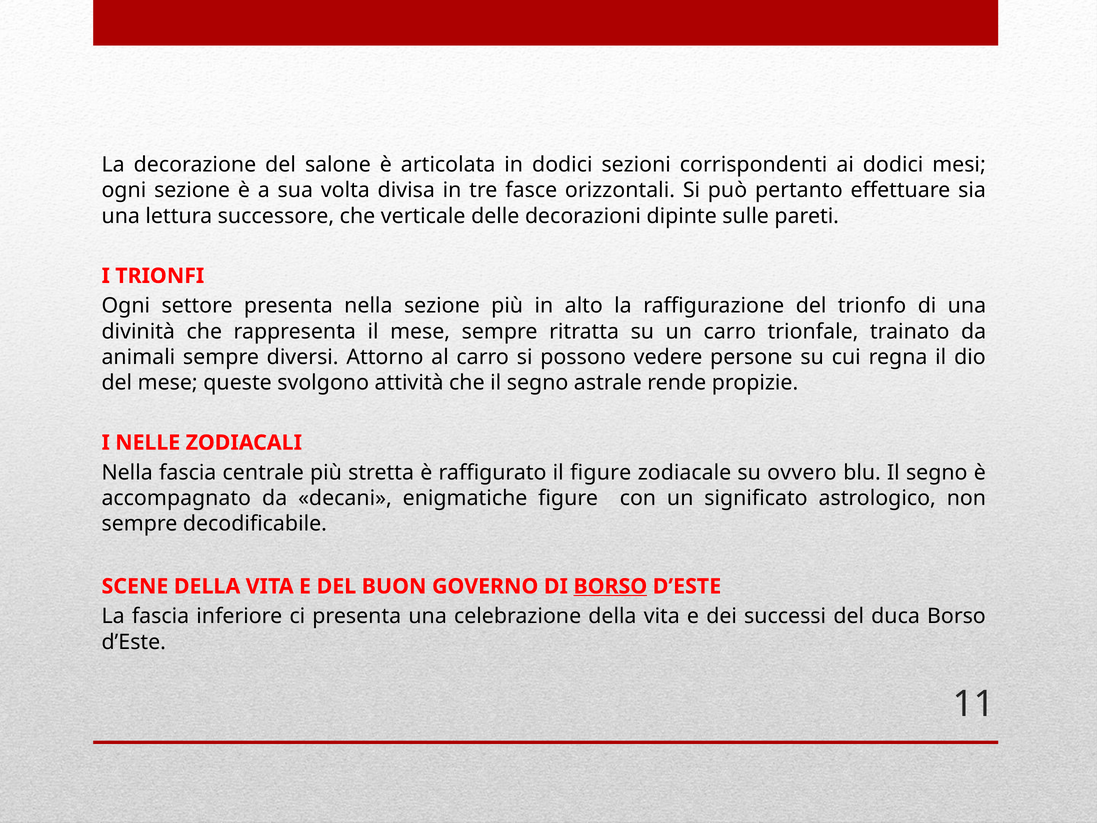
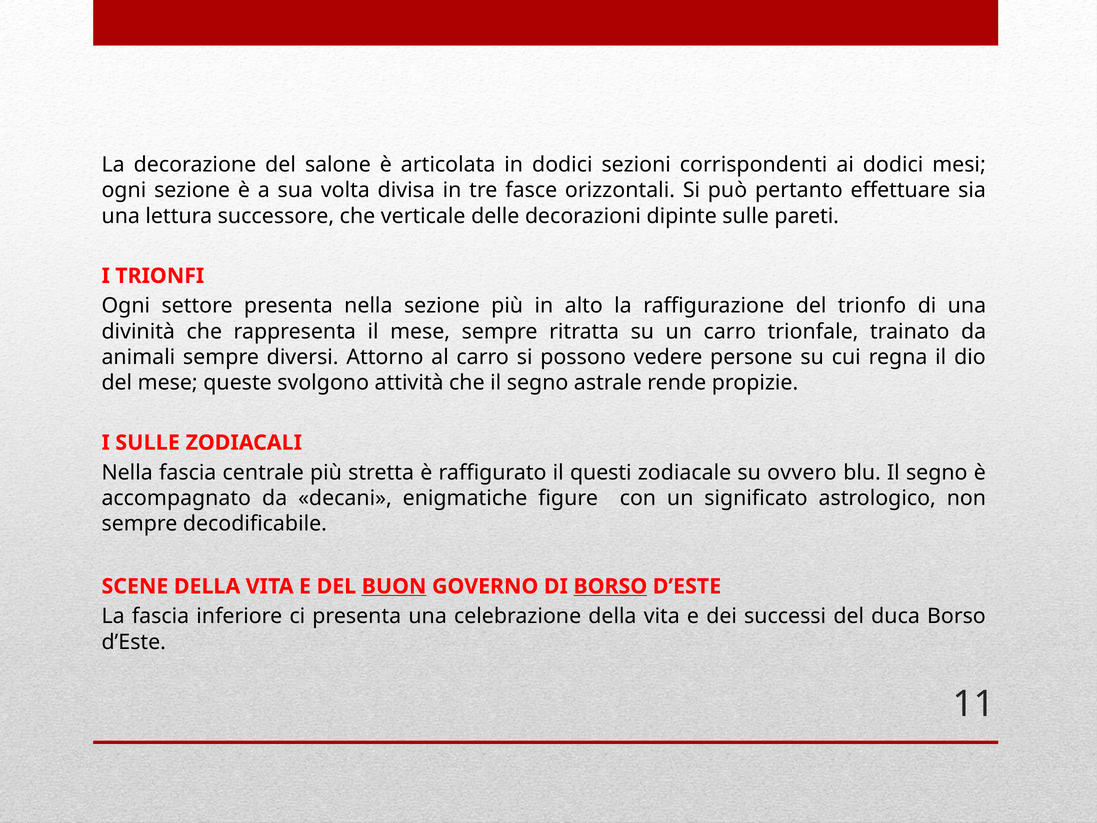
I NELLE: NELLE -> SULLE (148, 443)
il figure: figure -> questi (601, 472)
BUON underline: none -> present (394, 586)
